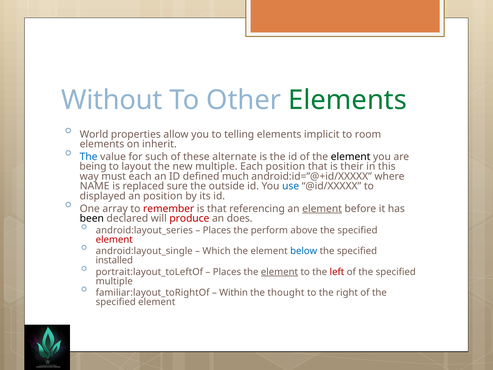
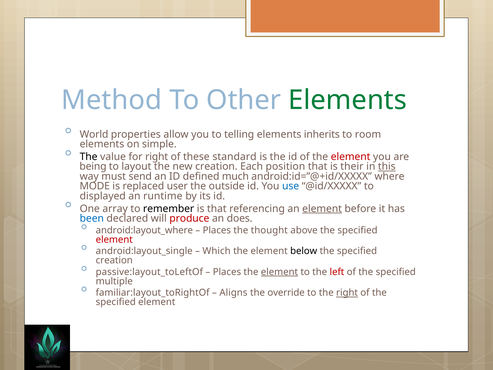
Without: Without -> Method (112, 100)
implicit: implicit -> inherits (322, 134)
inherit: inherit -> simple (159, 144)
The colour: blue -> black (89, 157)
for such: such -> right (157, 157)
alternate: alternate -> standard (234, 157)
element colour: black -> red (351, 157)
new multiple: multiple -> creation (216, 166)
this underline: none -> present (387, 166)
must each: each -> send (140, 176)
NAME: NAME -> MODE (95, 186)
sure: sure -> user (177, 186)
an position: position -> runtime (163, 196)
remember colour: red -> black (169, 208)
been colour: black -> blue (92, 218)
android:layout_series: android:layout_series -> android:layout_where (144, 230)
perform: perform -> thought (269, 230)
below colour: blue -> black (304, 251)
installed: installed -> creation (114, 260)
portrait:layout_toLeftOf: portrait:layout_toLeftOf -> passive:layout_toLeftOf (149, 272)
Within: Within -> Aligns (233, 293)
thought: thought -> override (286, 293)
right underline: none -> present (347, 293)
